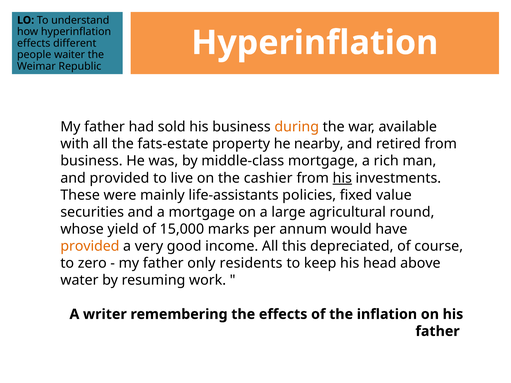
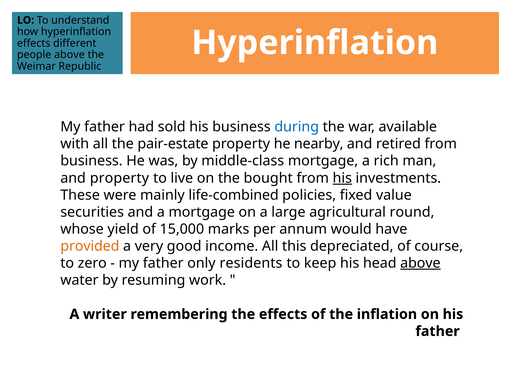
people waiter: waiter -> above (69, 55)
during colour: orange -> blue (297, 127)
fats-estate: fats-estate -> pair-estate (173, 144)
and provided: provided -> property (119, 178)
cashier: cashier -> bought (268, 178)
life-assistants: life-assistants -> life-combined (234, 195)
above underline: none -> present (420, 263)
